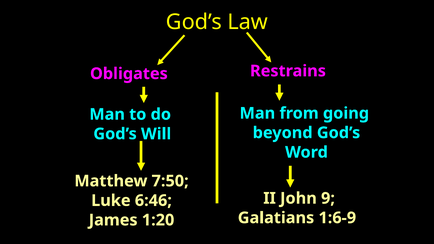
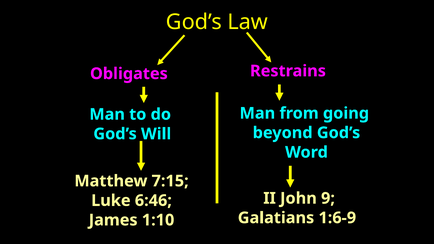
7:50: 7:50 -> 7:15 (170, 181)
1:20: 1:20 -> 1:10 (158, 220)
